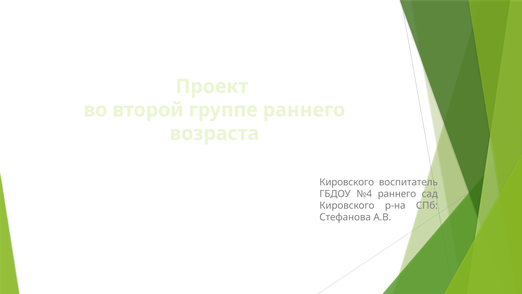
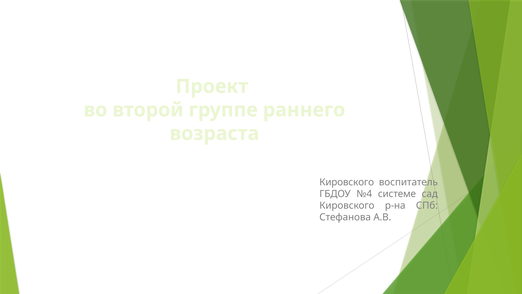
№4 раннего: раннего -> системе (397, 194)
